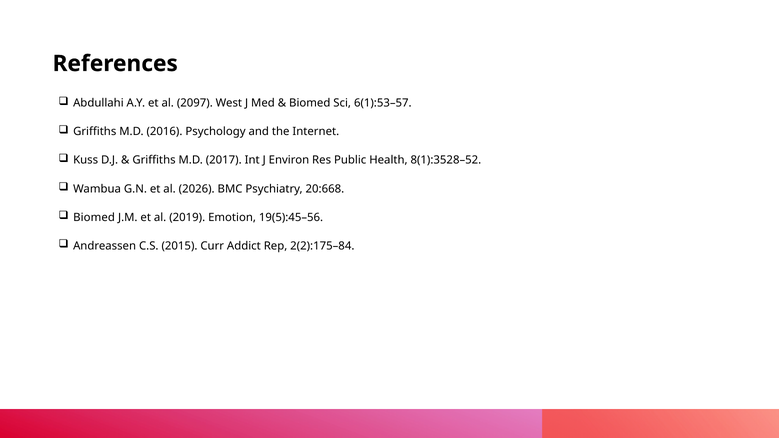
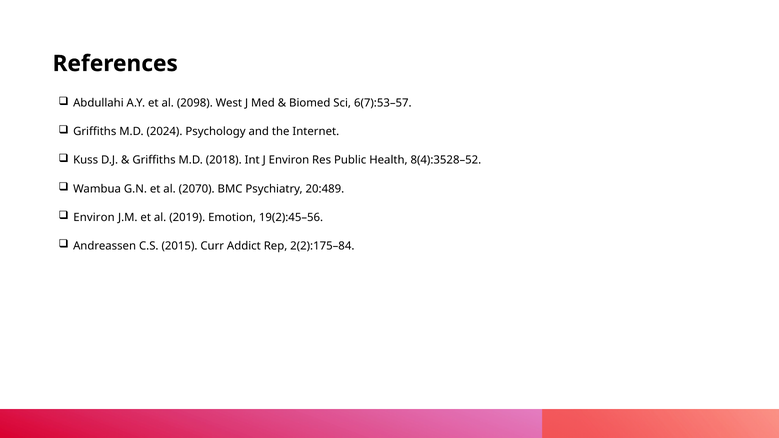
2097: 2097 -> 2098 (195, 103)
6(1):53–57: 6(1):53–57 -> 6(7):53–57 (383, 103)
2016: 2016 -> 2024 (164, 132)
2017: 2017 -> 2018 (224, 160)
8(1):3528–52: 8(1):3528–52 -> 8(4):3528–52 (446, 160)
2026: 2026 -> 2070 (197, 189)
20:668: 20:668 -> 20:489 (325, 189)
Biomed: Biomed -> Environ (94, 217)
19(5):45–56: 19(5):45–56 -> 19(2):45–56 (291, 217)
